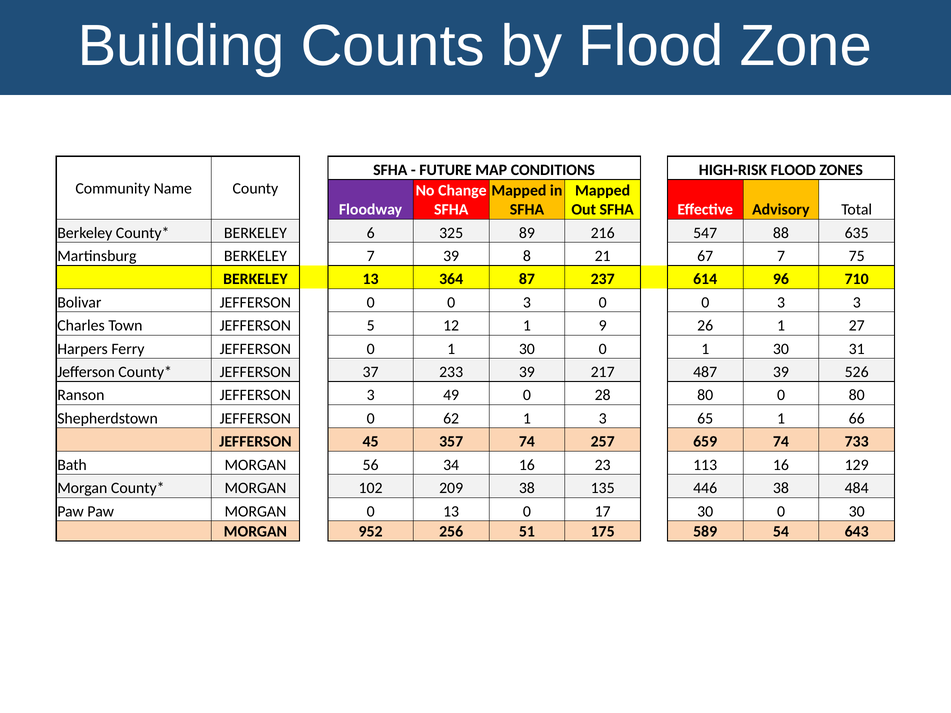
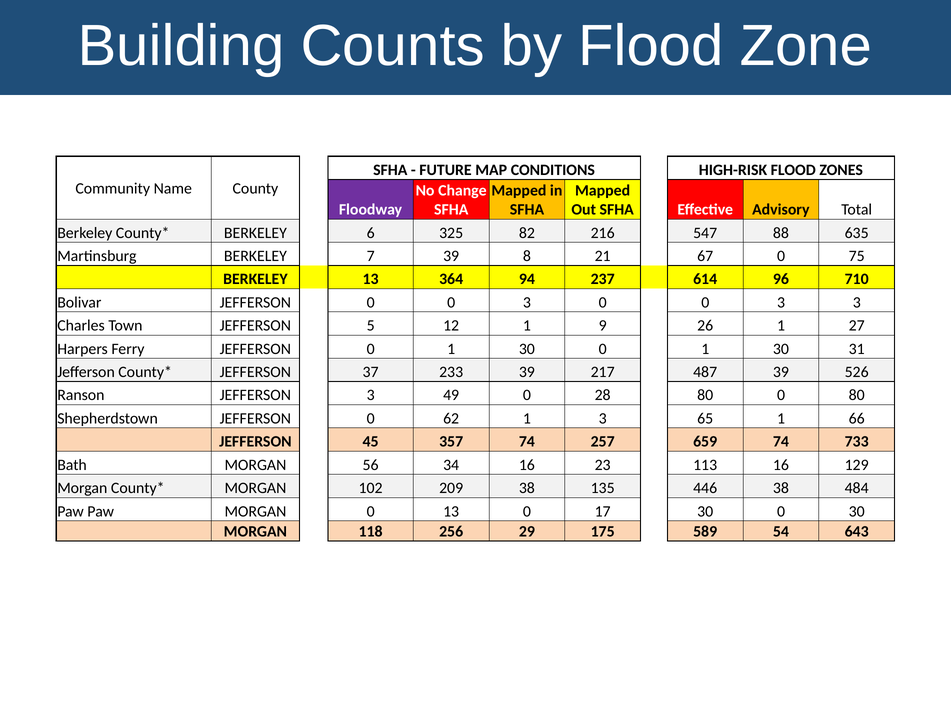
89: 89 -> 82 (527, 233)
67 7: 7 -> 0 (781, 256)
87: 87 -> 94 (527, 279)
952: 952 -> 118 (371, 532)
51: 51 -> 29 (527, 532)
